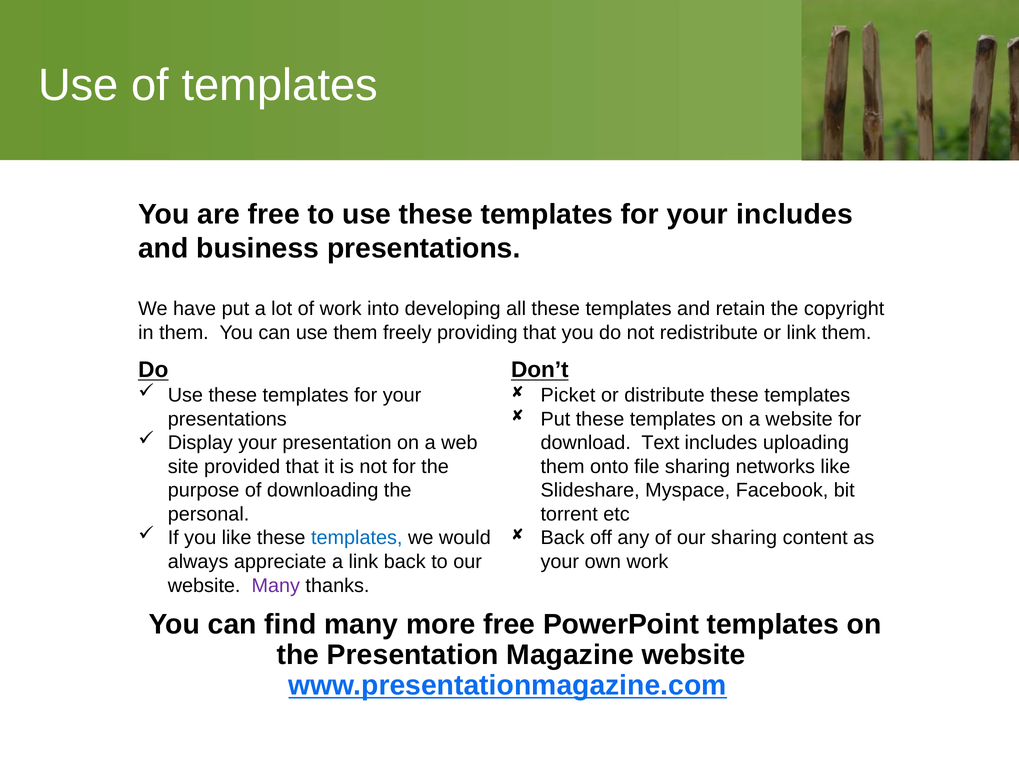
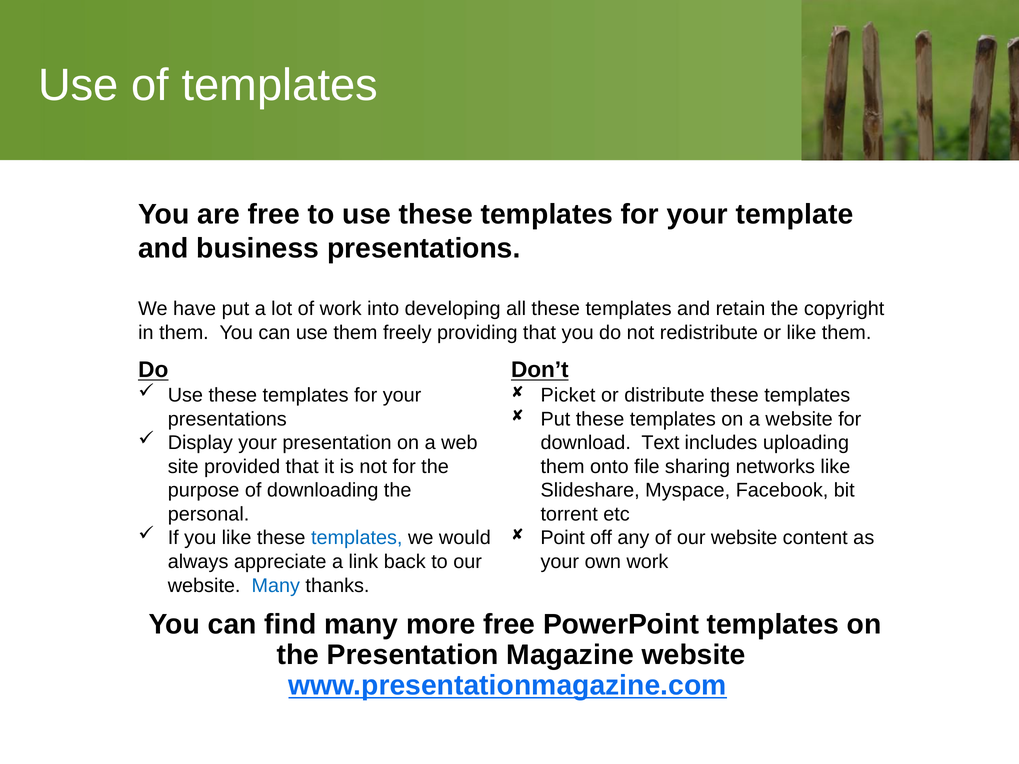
your includes: includes -> template (795, 215)
or link: link -> like (801, 333)
Back: Back -> Point (563, 538)
of our sharing: sharing -> website (744, 538)
Many colour: purple -> blue (276, 586)
